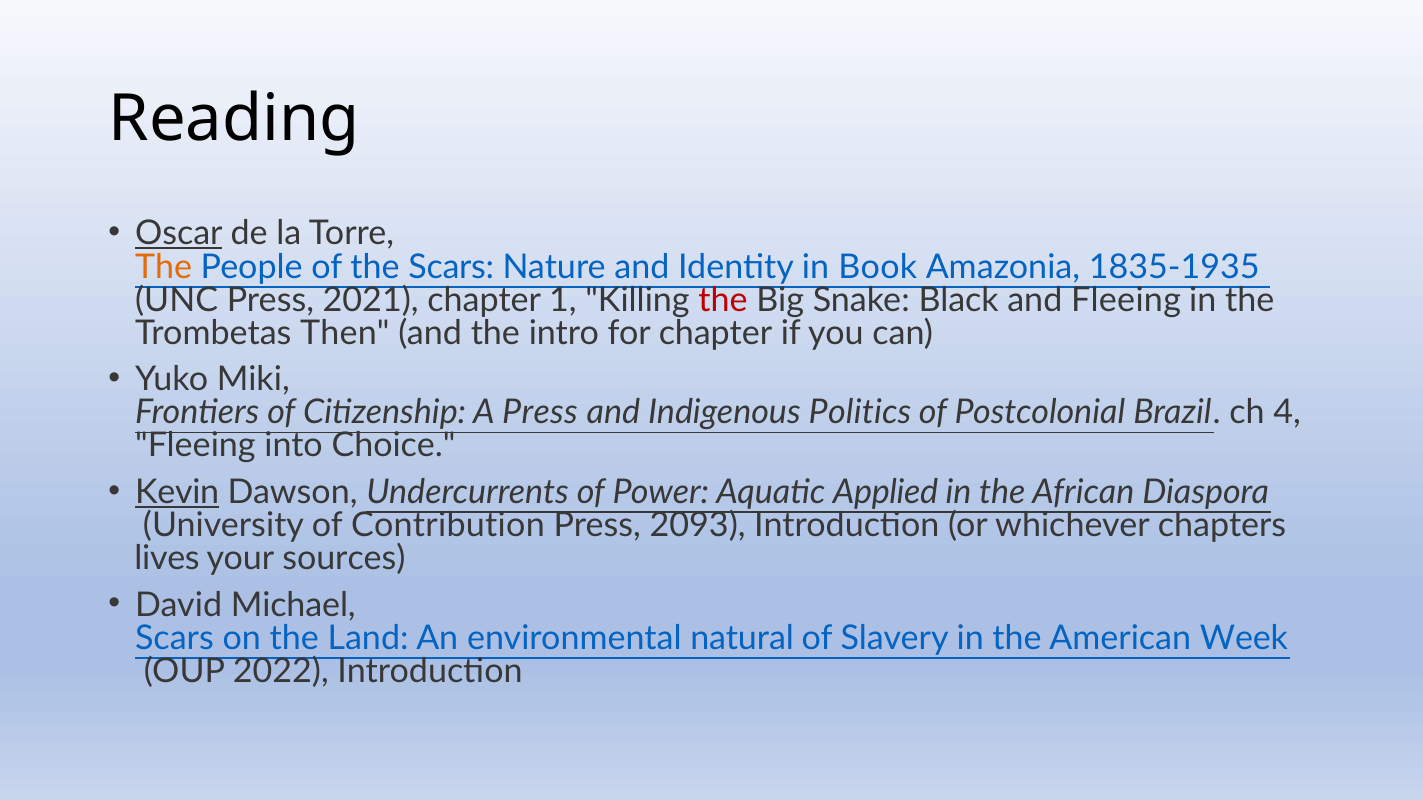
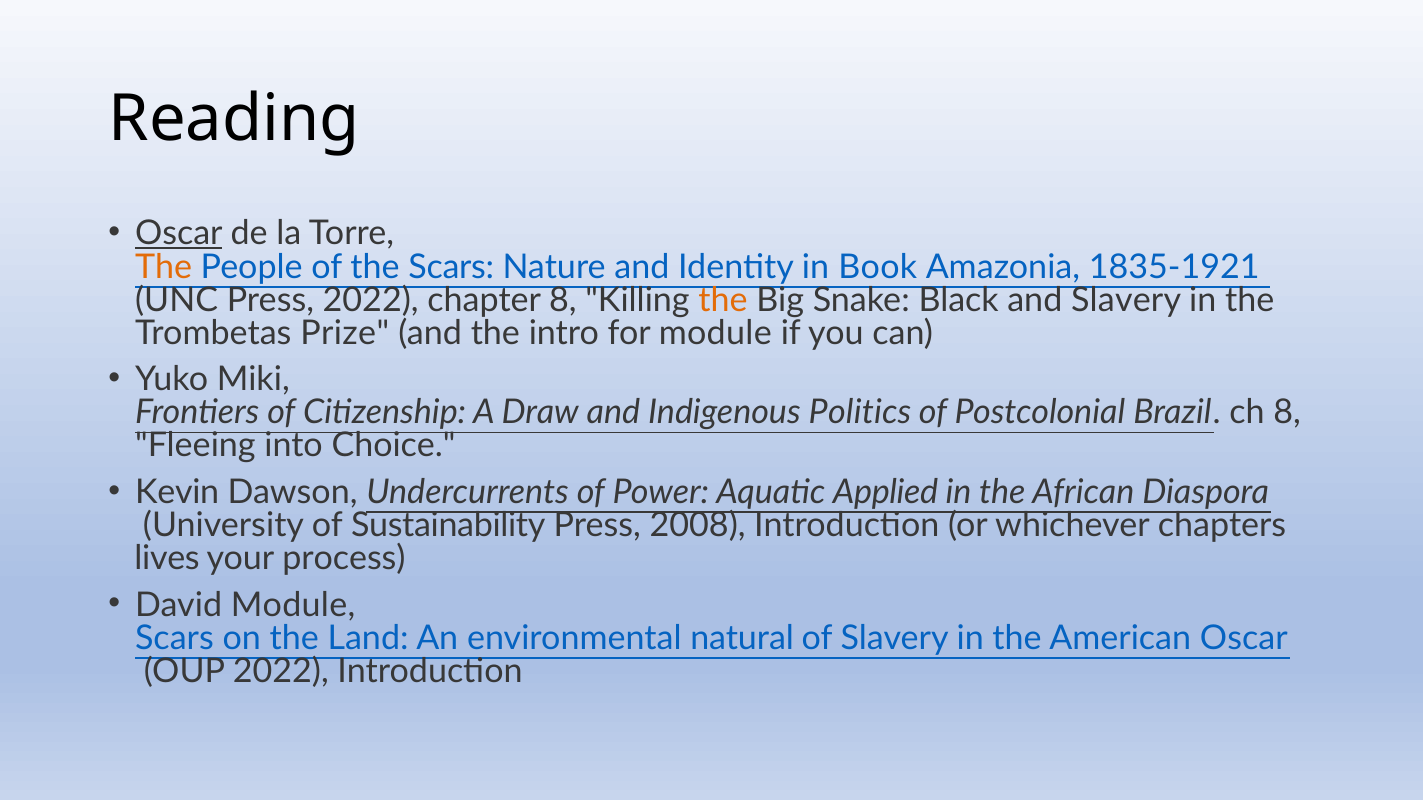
1835-1935: 1835-1935 -> 1835-1921 (1174, 267)
Press 2021: 2021 -> 2022 (371, 300)
chapter 1: 1 -> 8 (563, 300)
the colour: red -> orange (723, 300)
and Fleeing: Fleeing -> Slavery (1126, 300)
Then: Then -> Prize (345, 333)
for chapter: chapter -> module (715, 333)
A Press: Press -> Draw (540, 413)
ch 4: 4 -> 8 (1287, 413)
Kevin underline: present -> none (177, 493)
Contribution: Contribution -> Sustainability (448, 526)
2093: 2093 -> 2008 (698, 526)
sources: sources -> process (344, 559)
David Michael: Michael -> Module (293, 605)
American Week: Week -> Oscar (1244, 638)
